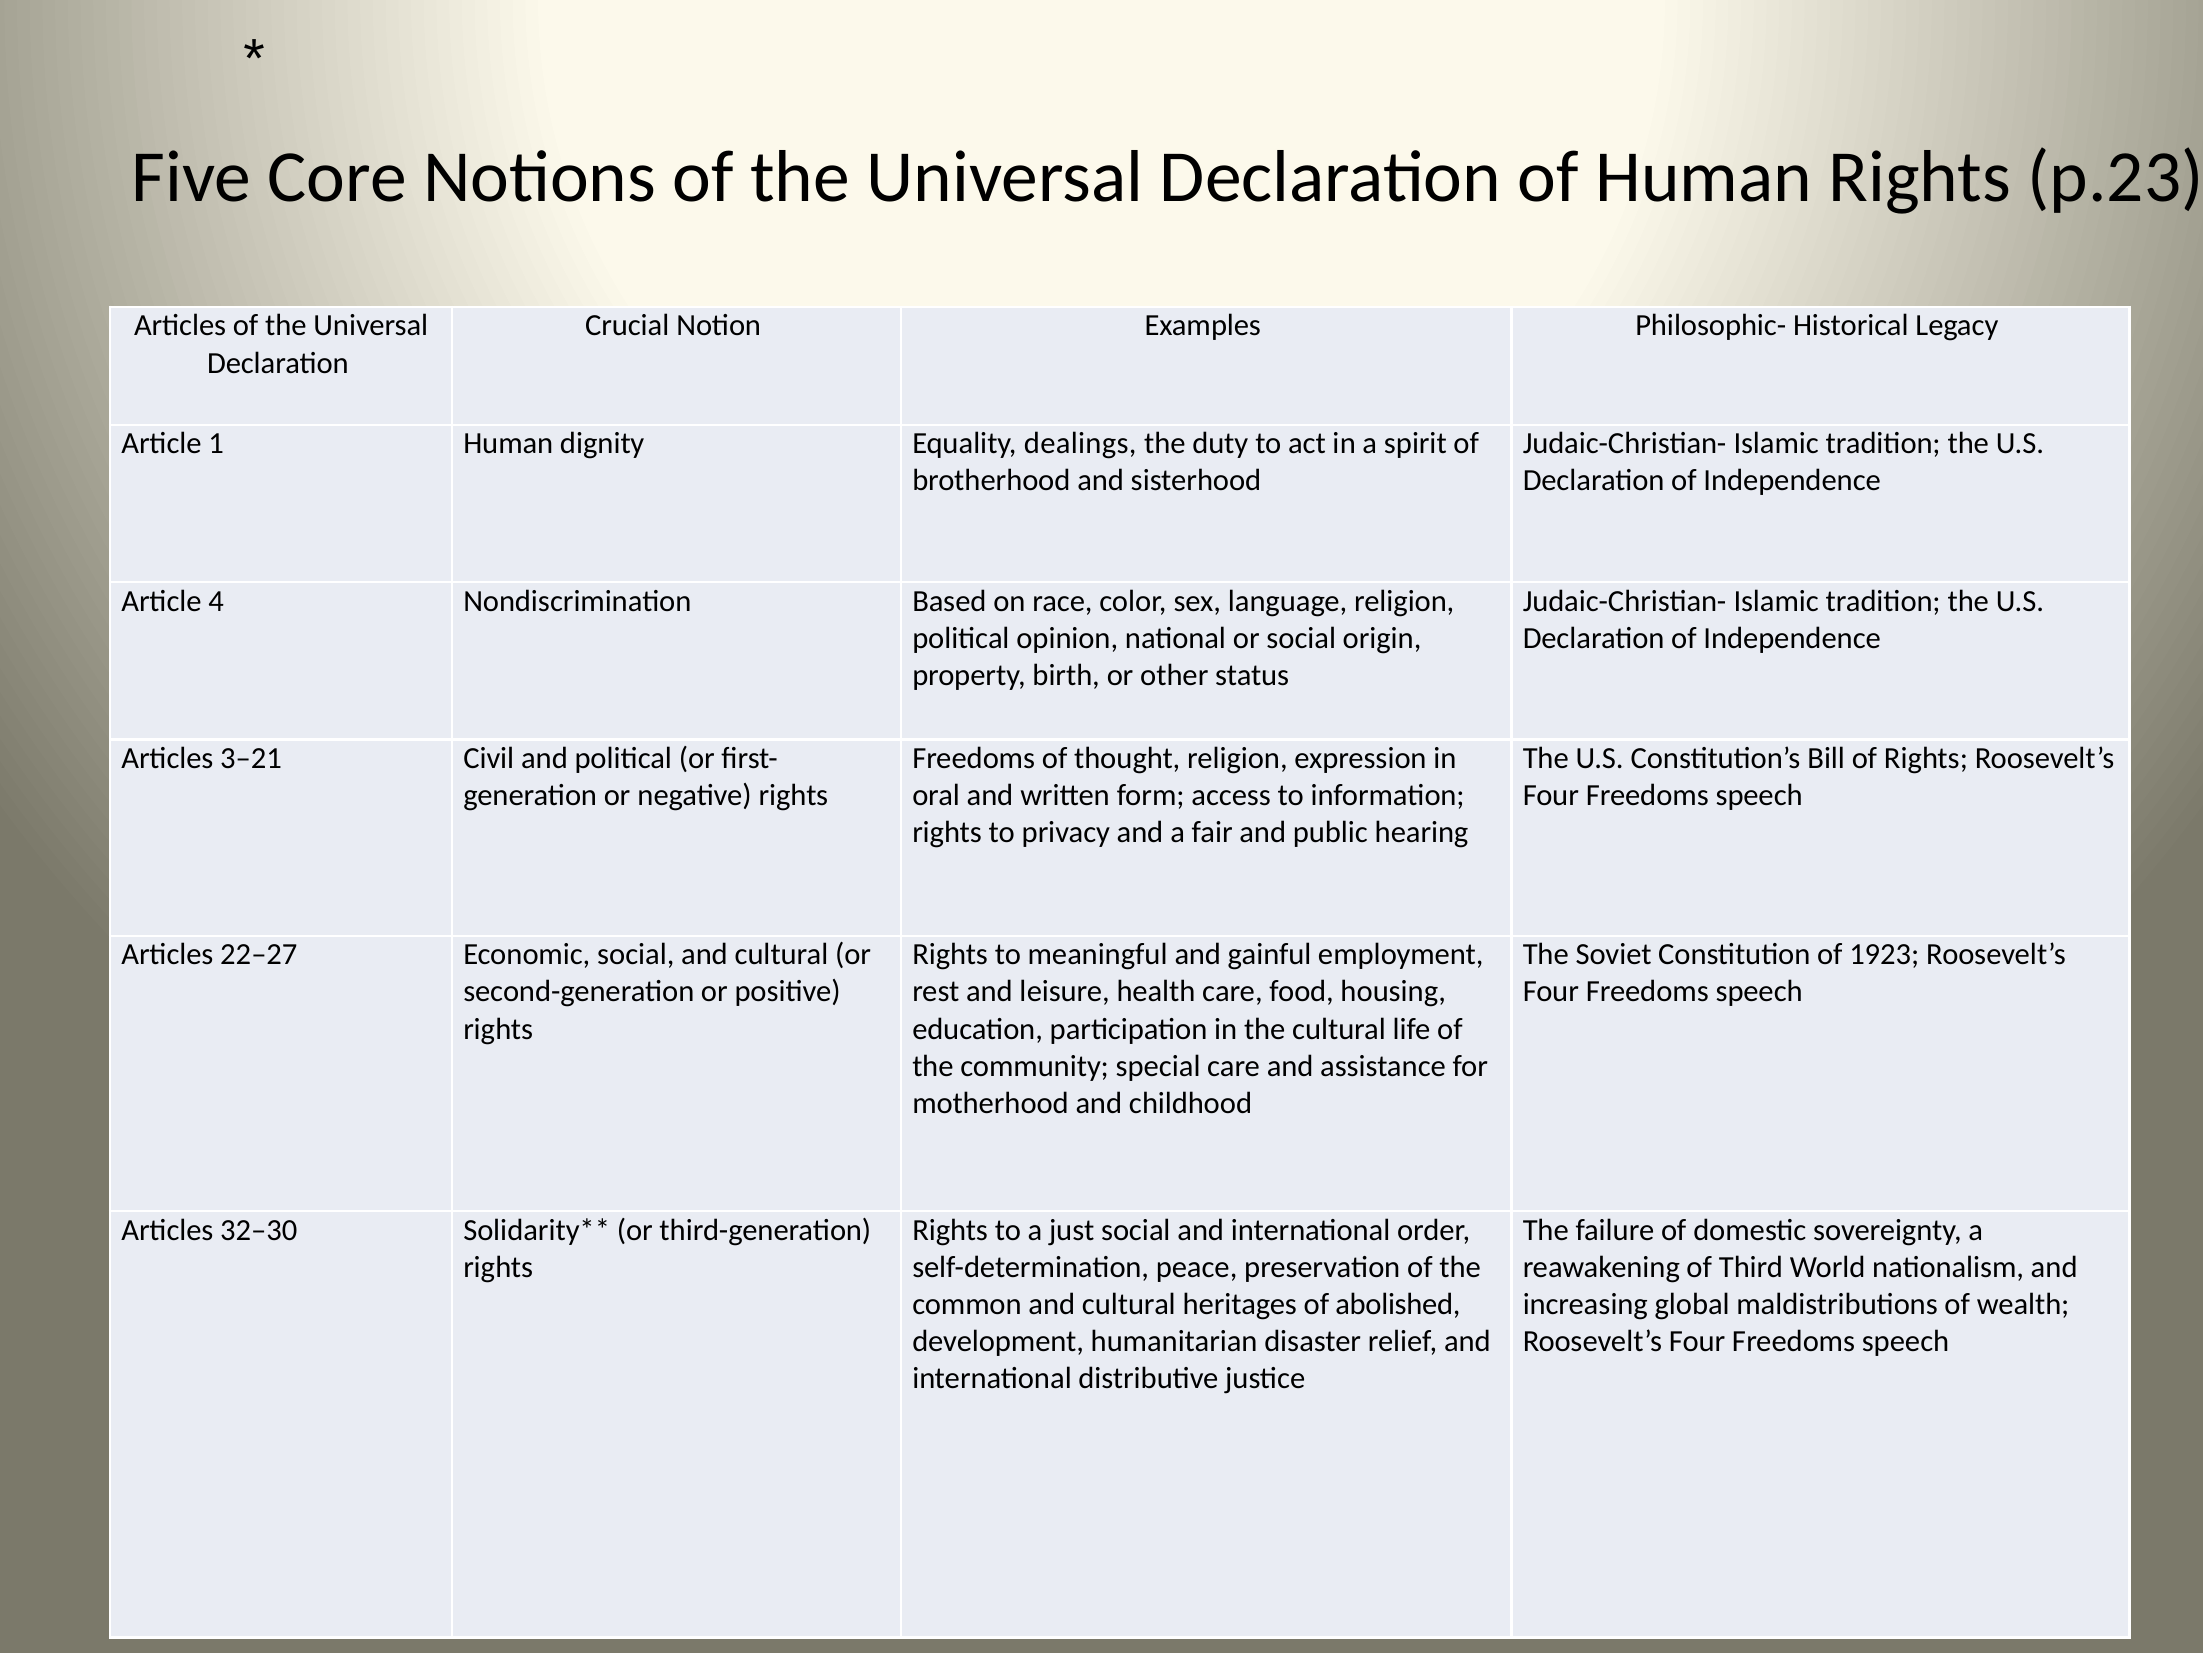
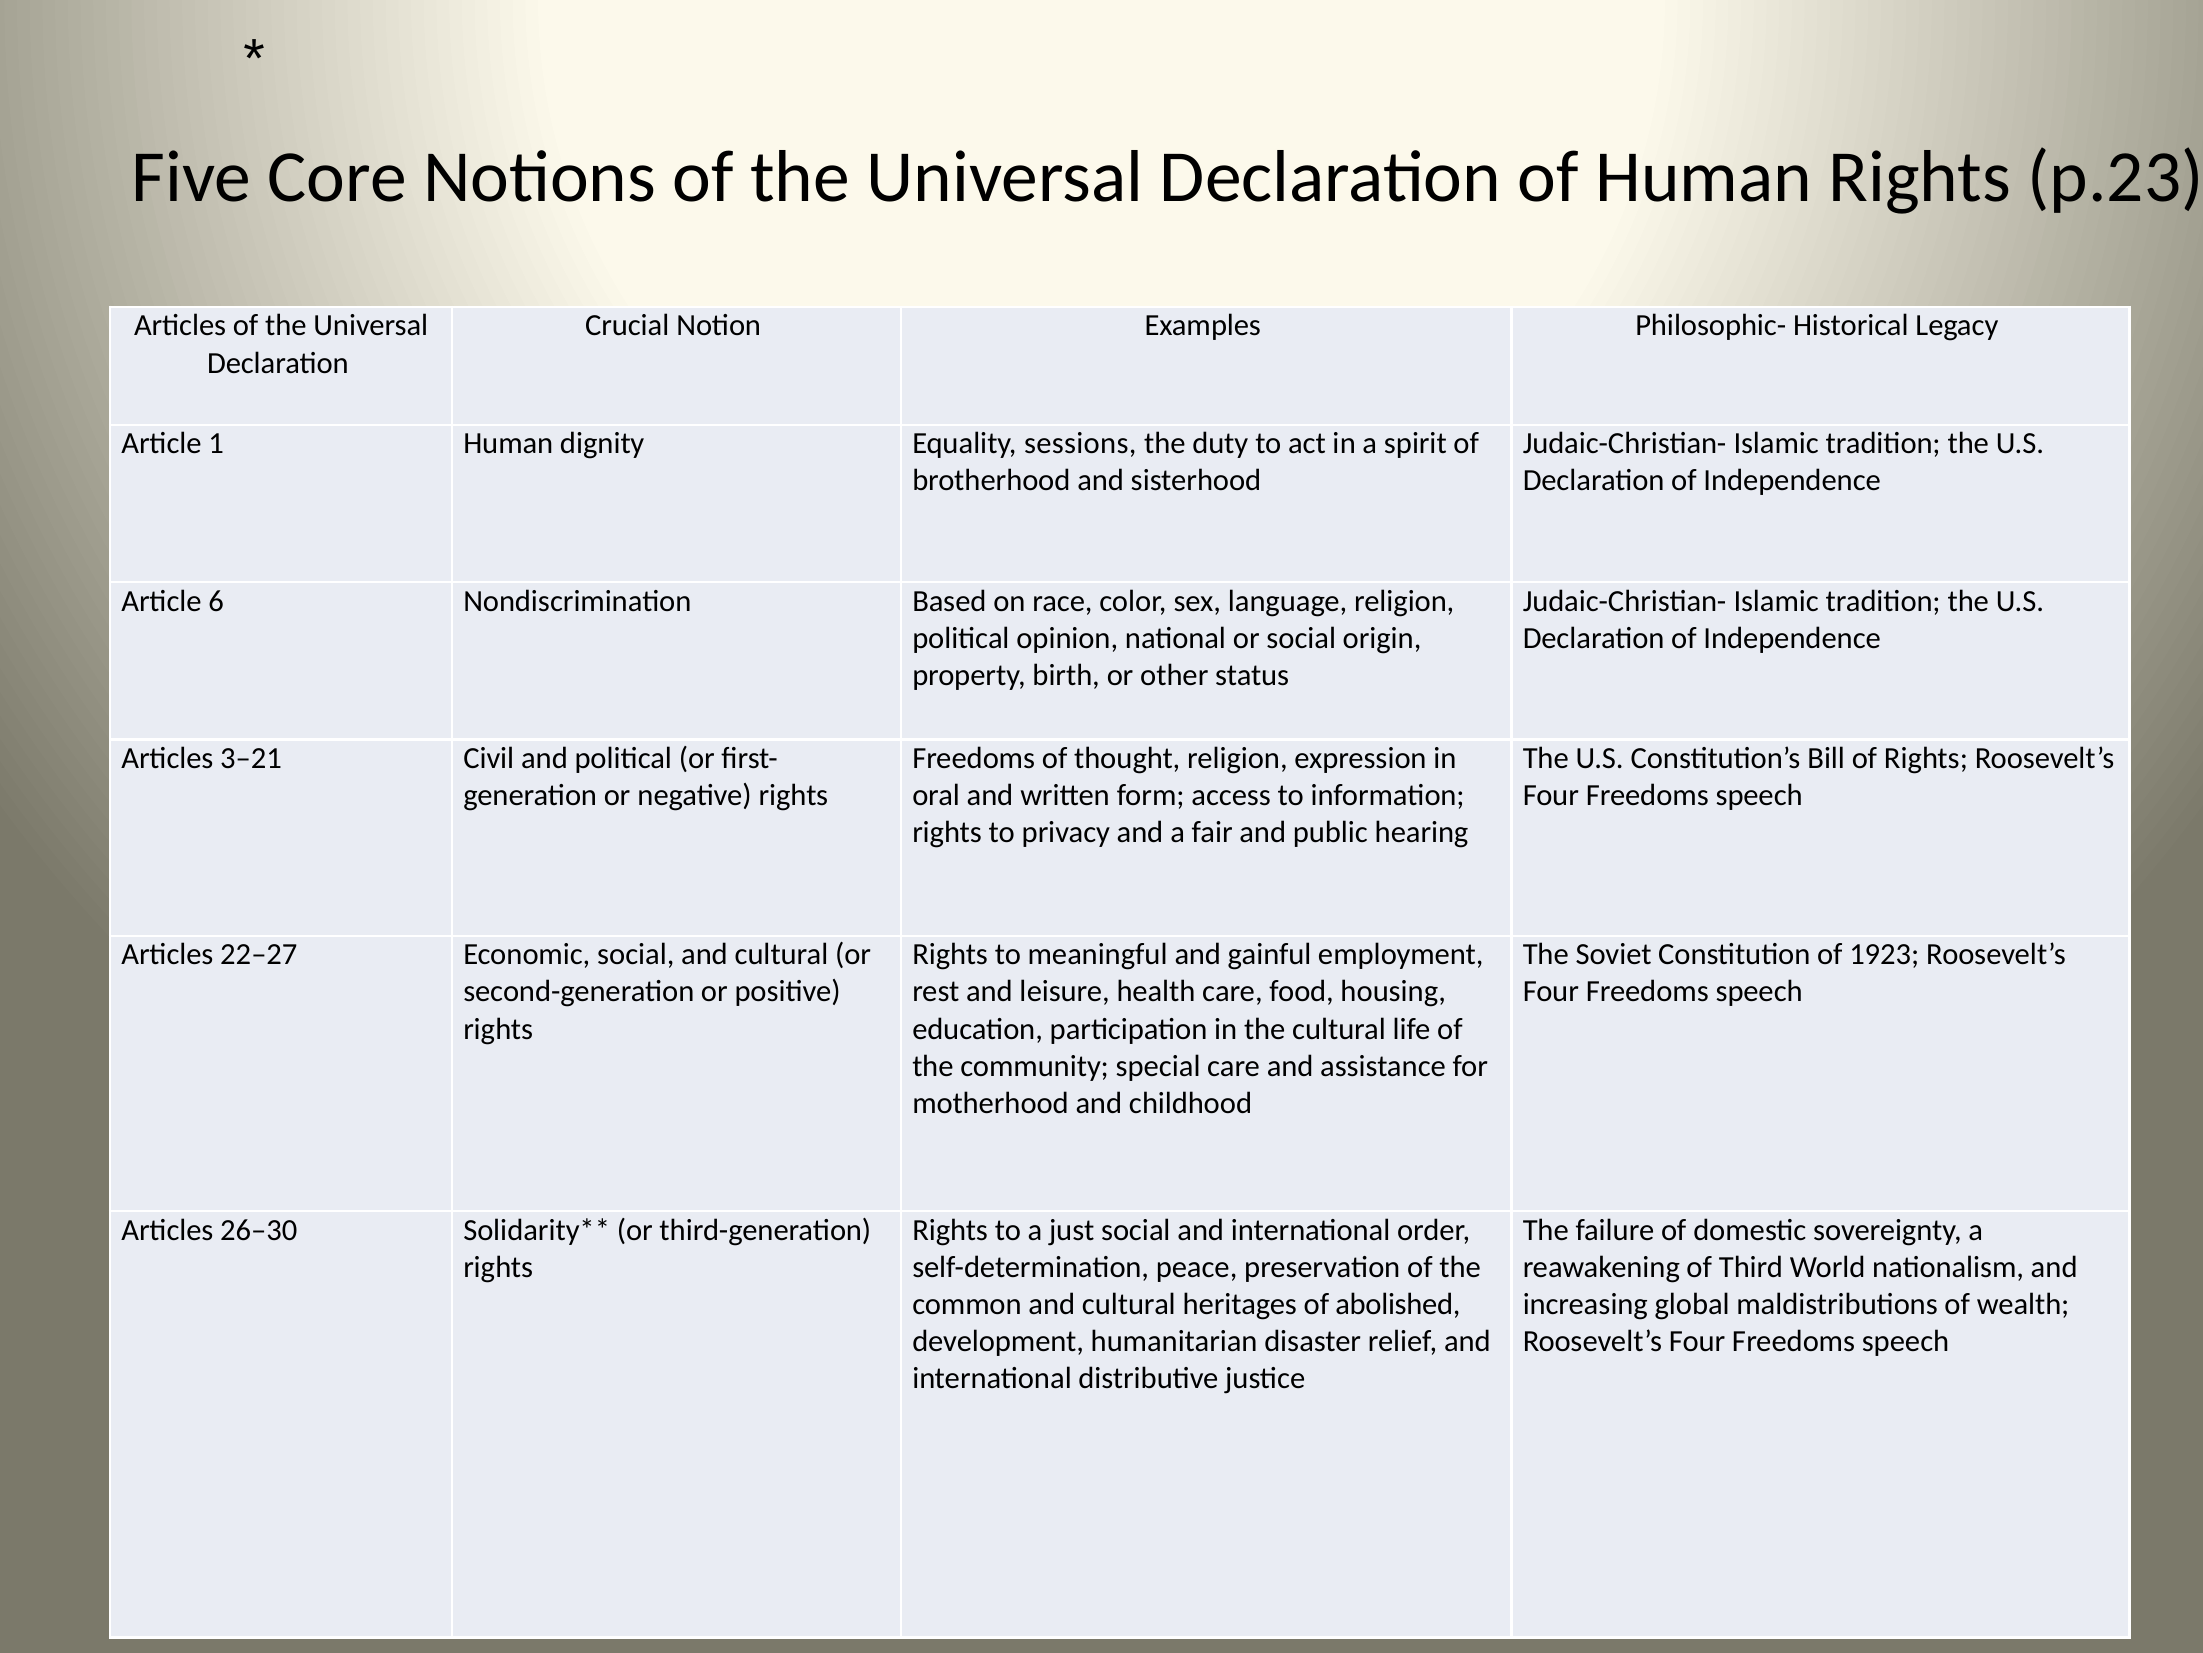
dealings: dealings -> sessions (1080, 444)
4: 4 -> 6 (216, 601)
32–30: 32–30 -> 26–30 (259, 1229)
